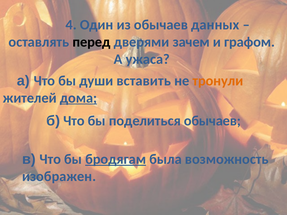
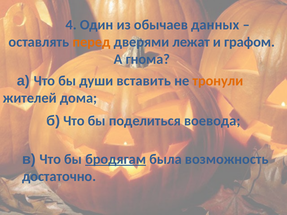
перед colour: black -> orange (91, 42)
зачем: зачем -> лежат (191, 42)
ужаса: ужаса -> гнома (148, 59)
дома underline: present -> none (78, 98)
поделиться обычаев: обычаев -> воевода (212, 121)
изображен: изображен -> достаточно (59, 177)
